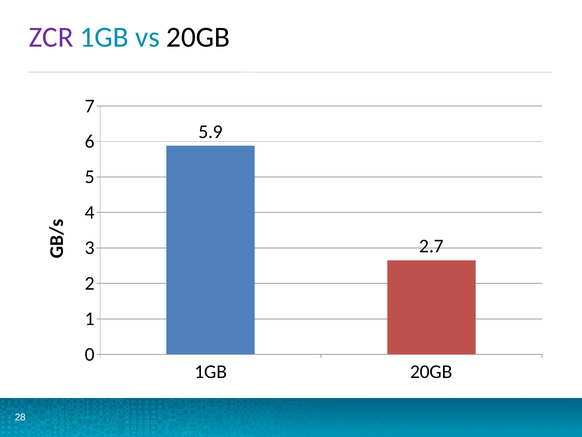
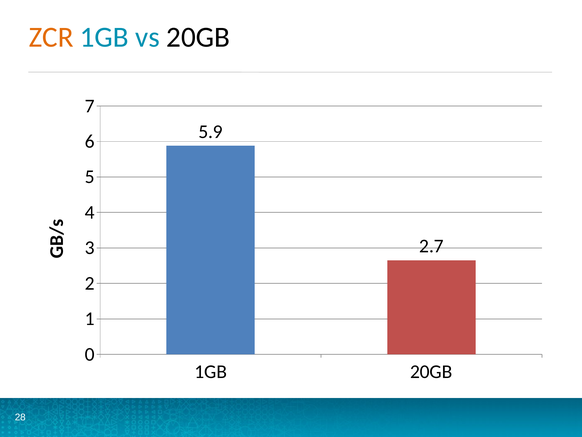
ZCR colour: purple -> orange (51, 37)
